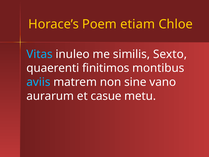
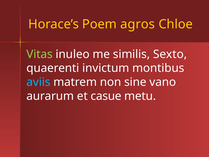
etiam: etiam -> agros (138, 24)
Vitas colour: light blue -> light green (40, 54)
finitimos: finitimos -> invictum (106, 68)
